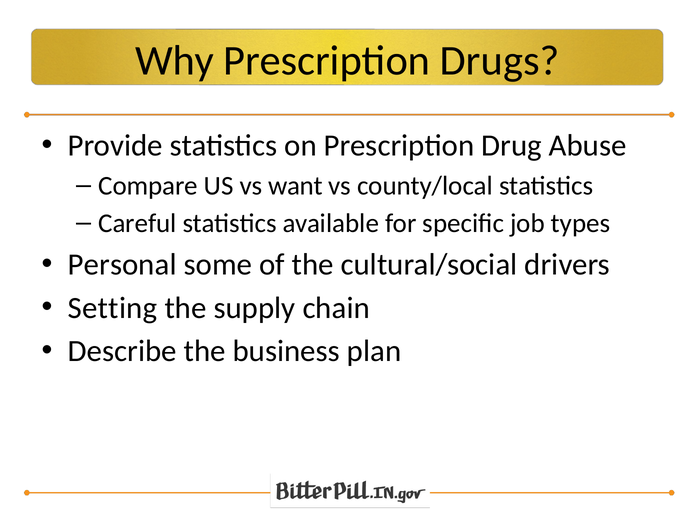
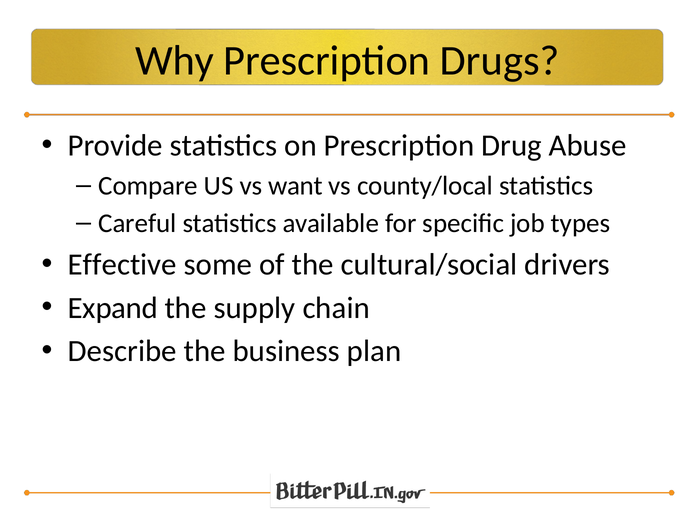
Personal: Personal -> Effective (122, 265)
Setting: Setting -> Expand (113, 308)
